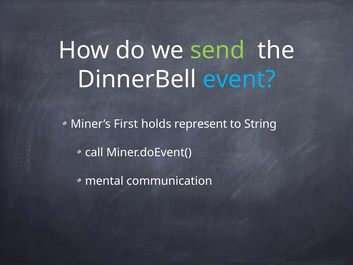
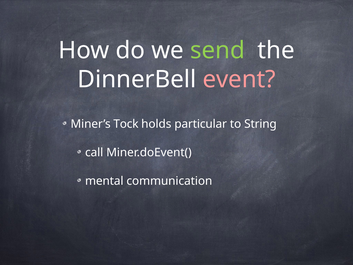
event colour: light blue -> pink (239, 79)
First: First -> Tock (126, 124)
represent: represent -> particular (201, 124)
